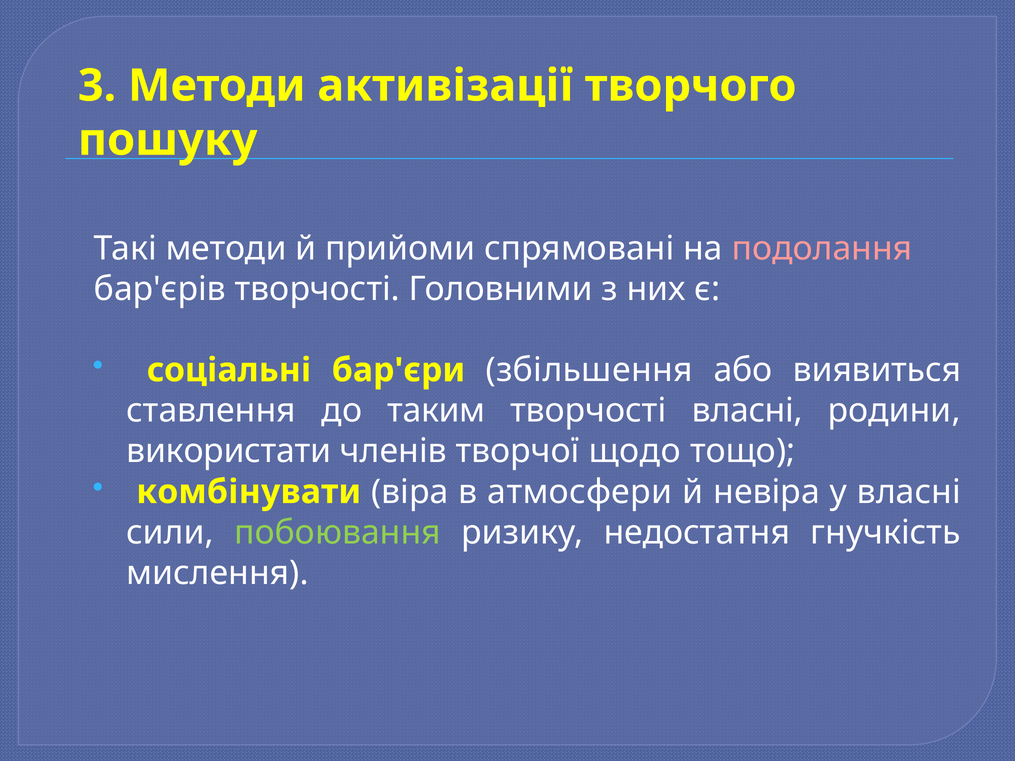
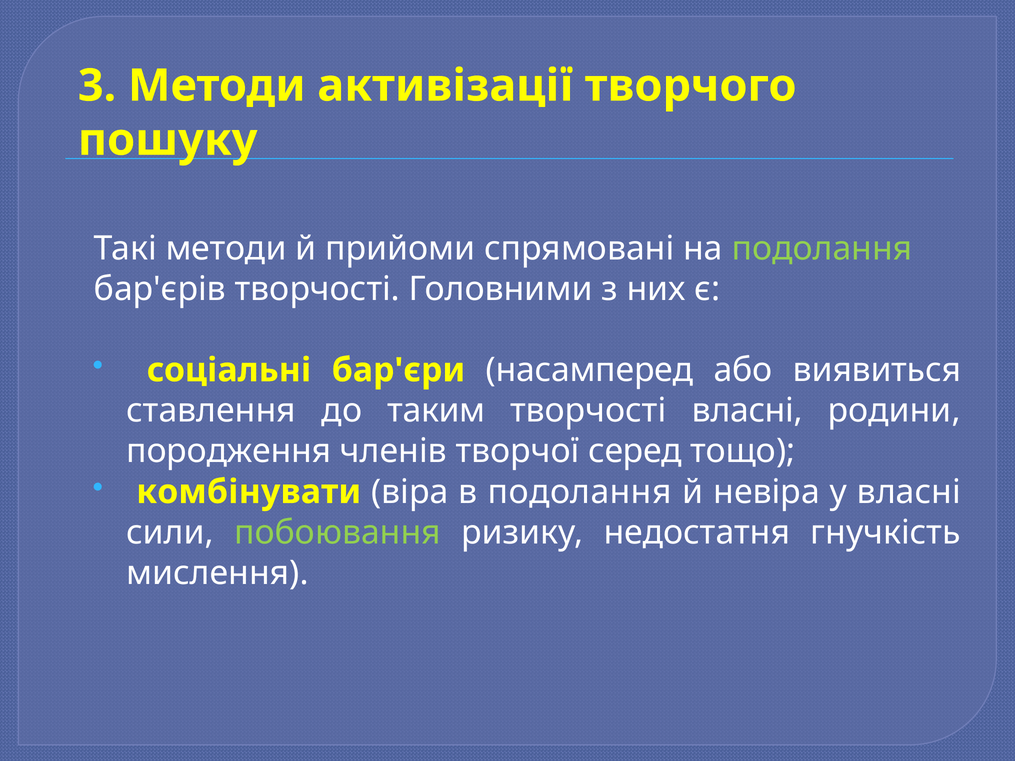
подолання colour: pink -> light green (822, 248)
збільшення: збільшення -> насамперед (589, 370)
використати: використати -> породження (229, 451)
щодо: щодо -> серед (635, 451)
в атмосфери: атмосфери -> подолання (580, 492)
